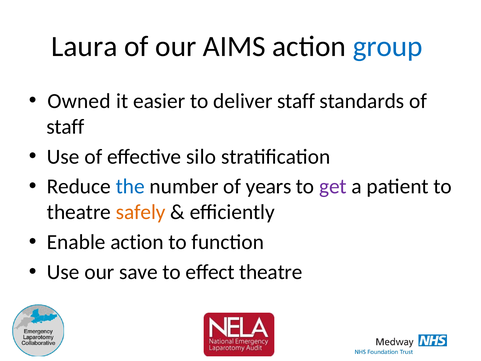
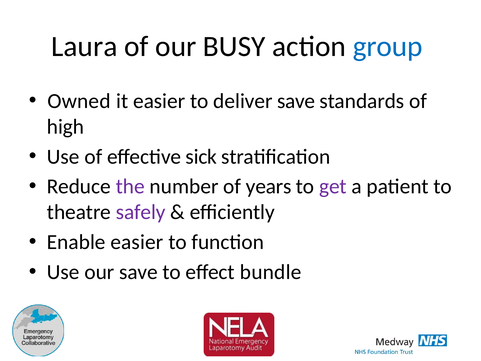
AIMS: AIMS -> BUSY (234, 47)
deliver staff: staff -> save (296, 101)
staff: staff -> high (65, 127)
silo: silo -> sick (201, 157)
the colour: blue -> purple (130, 186)
safely colour: orange -> purple (141, 212)
Enable action: action -> easier (137, 242)
effect theatre: theatre -> bundle (271, 272)
